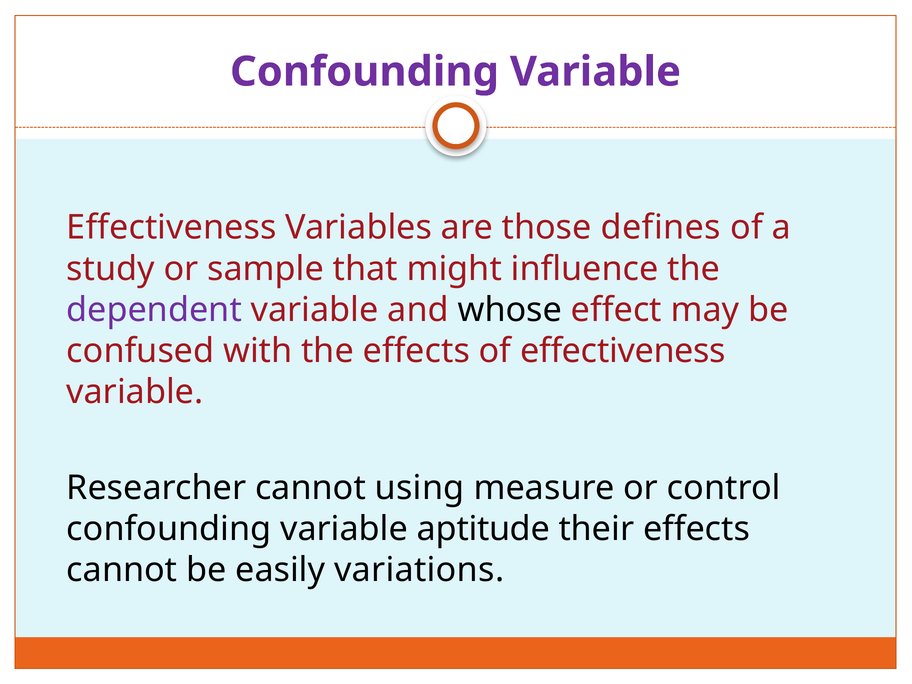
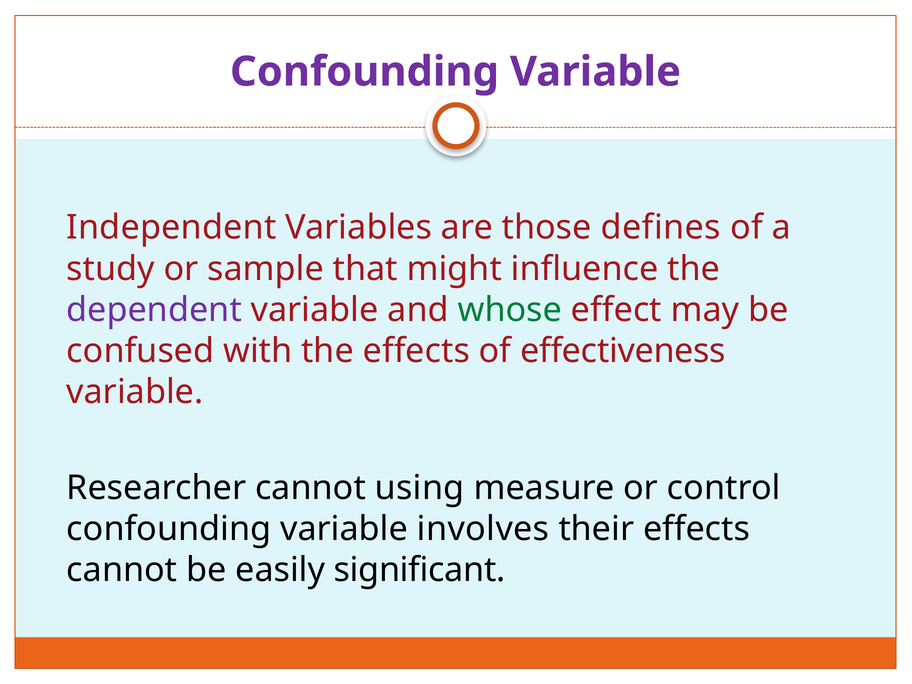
Effectiveness: Effectiveness -> Independent (171, 228)
whose colour: black -> green (510, 310)
aptitude: aptitude -> involves (483, 529)
variations: variations -> significant (420, 570)
